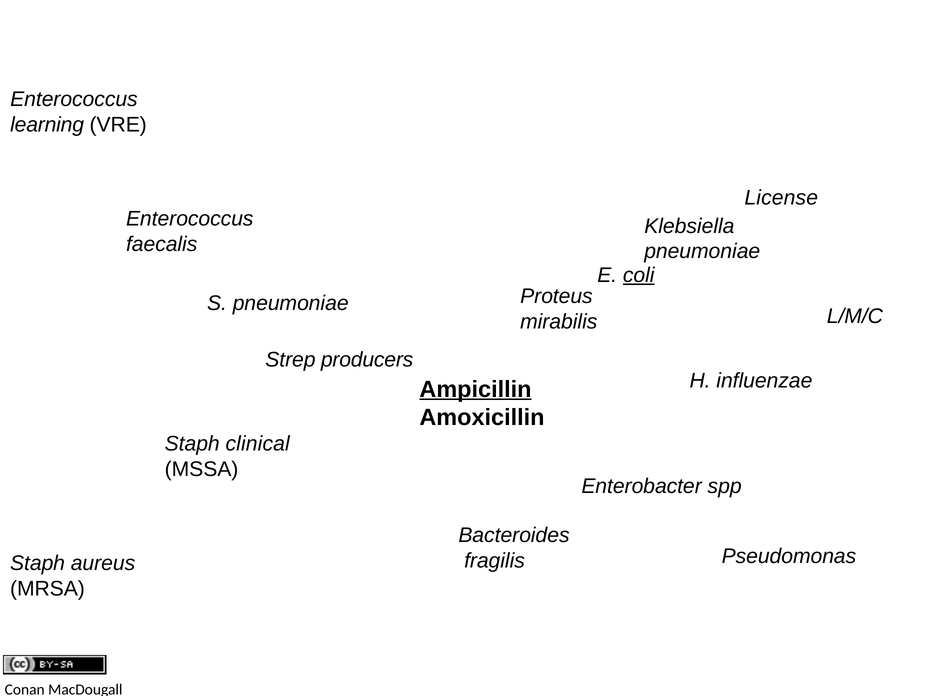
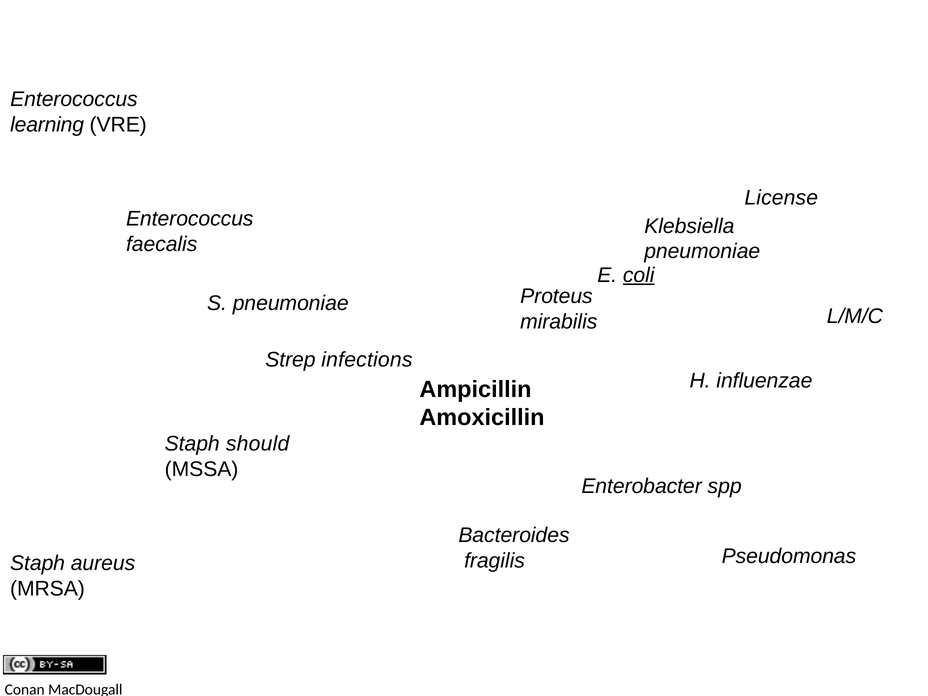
producers: producers -> infections (367, 360)
Ampicillin underline: present -> none (475, 389)
clinical: clinical -> should (258, 444)
